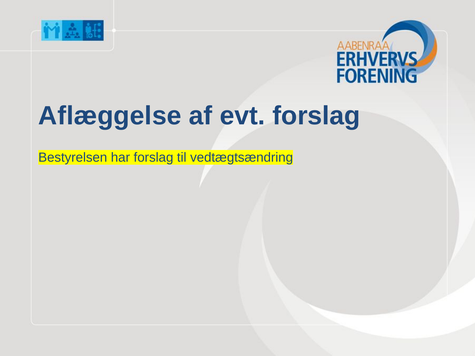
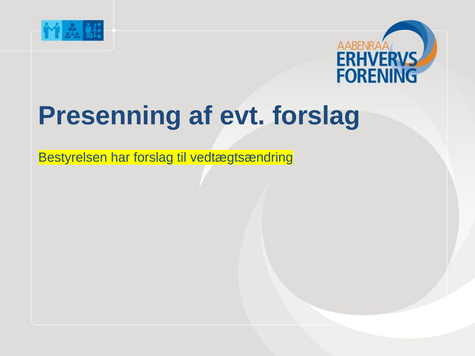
Aflæggelse: Aflæggelse -> Presenning (110, 116)
